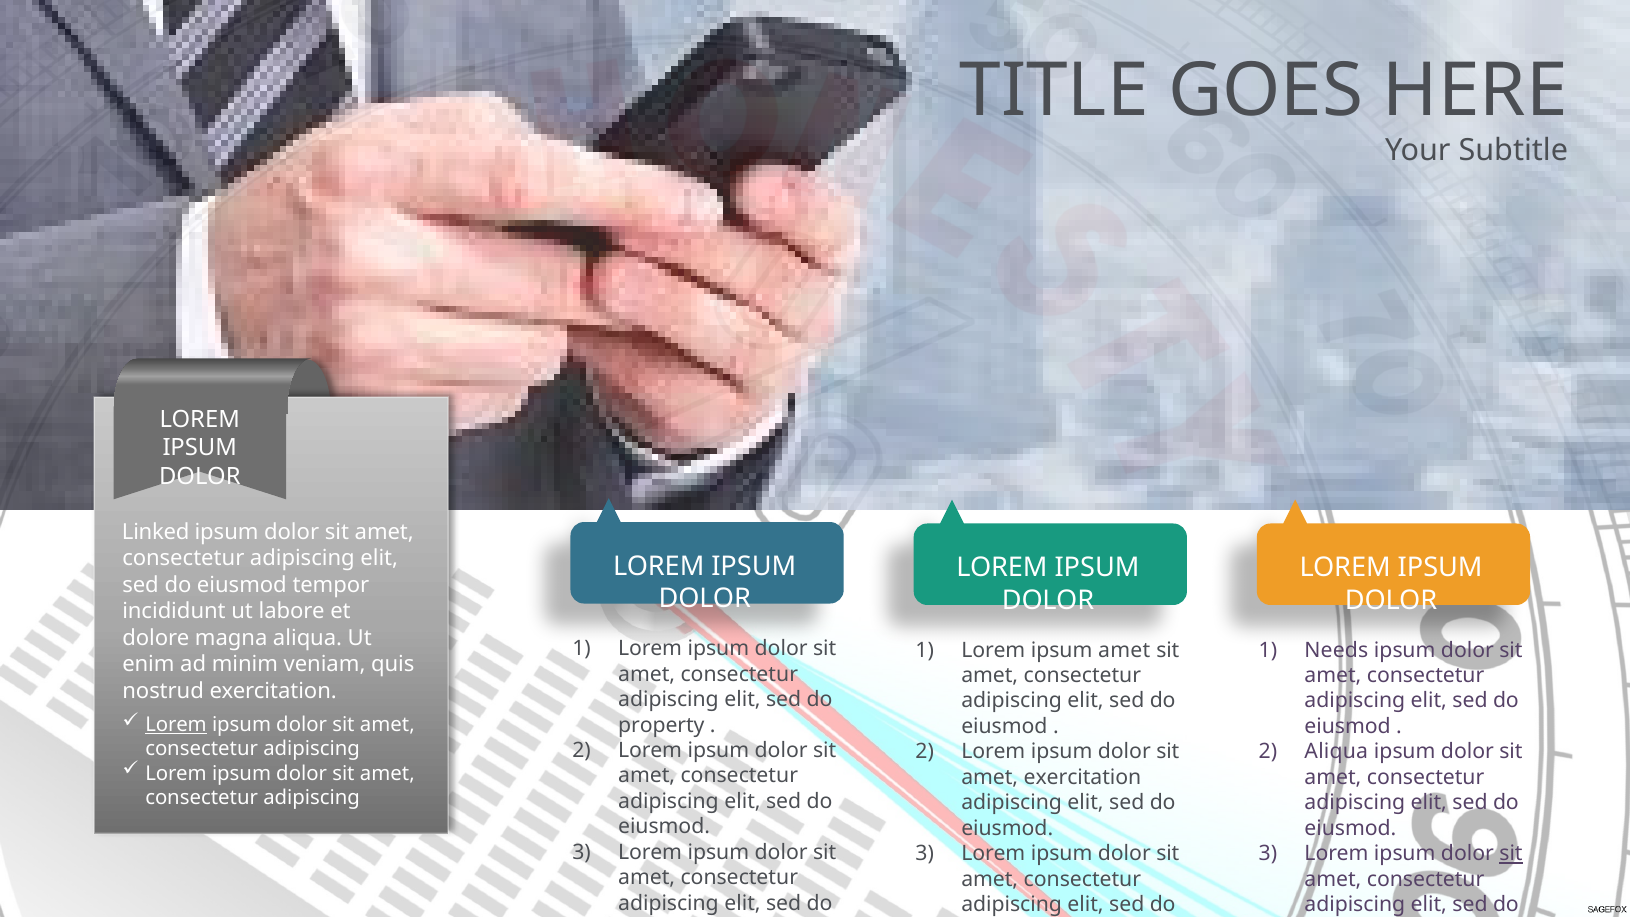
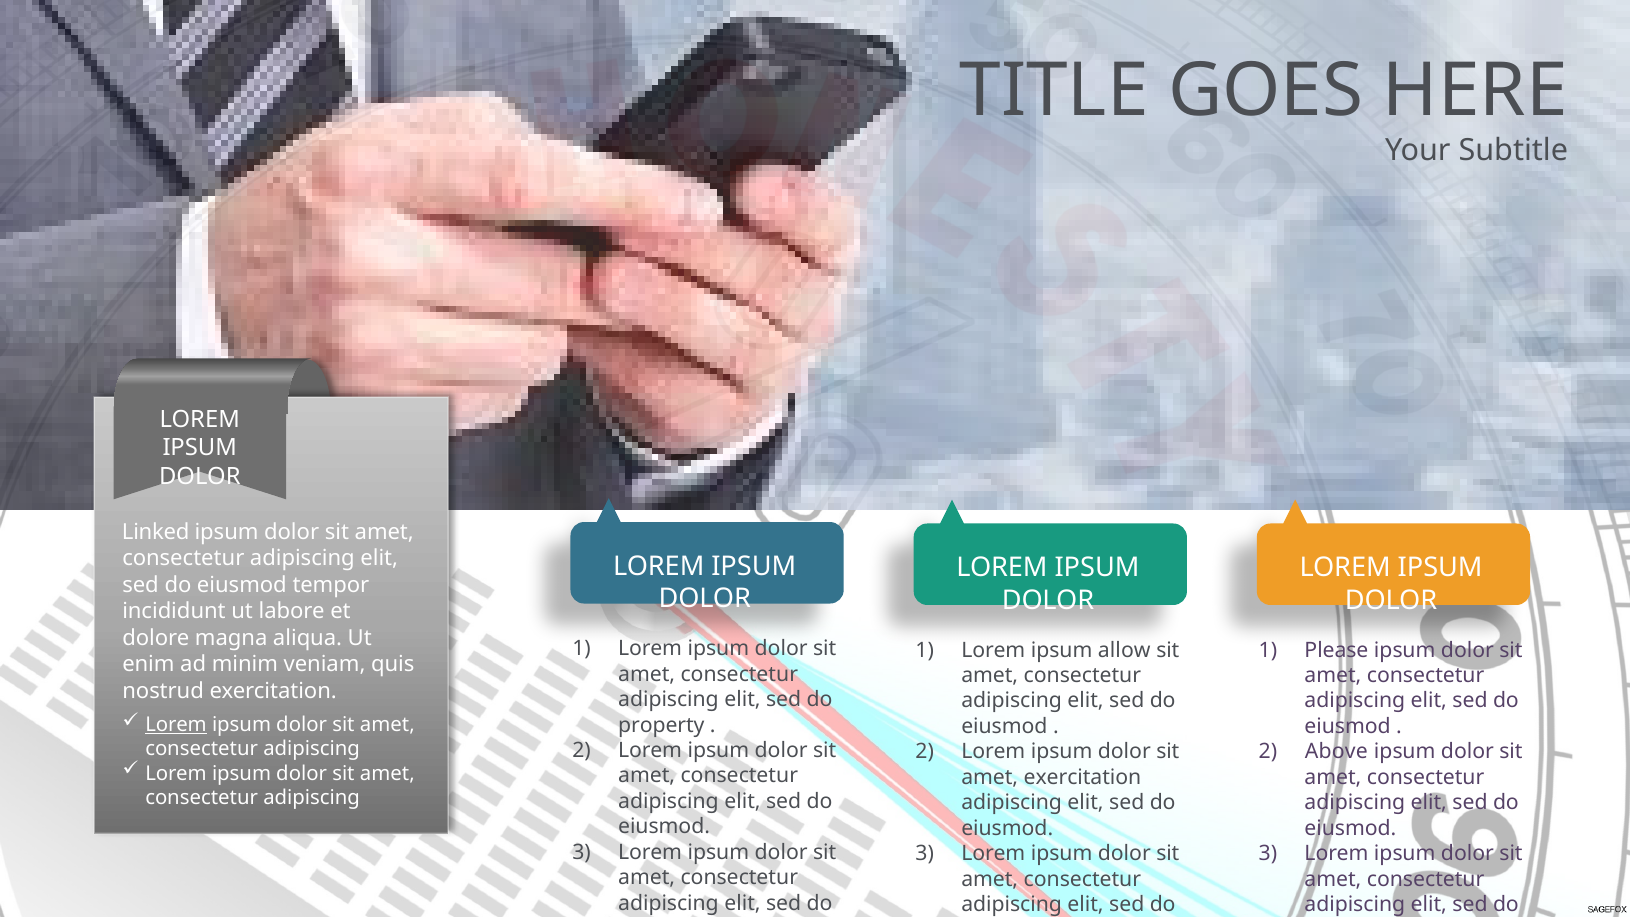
ipsum amet: amet -> allow (1124, 650)
Needs: Needs -> Please (1336, 650)
Aliqua: Aliqua -> Above (1336, 752)
sit underline: present -> none (1511, 854)
